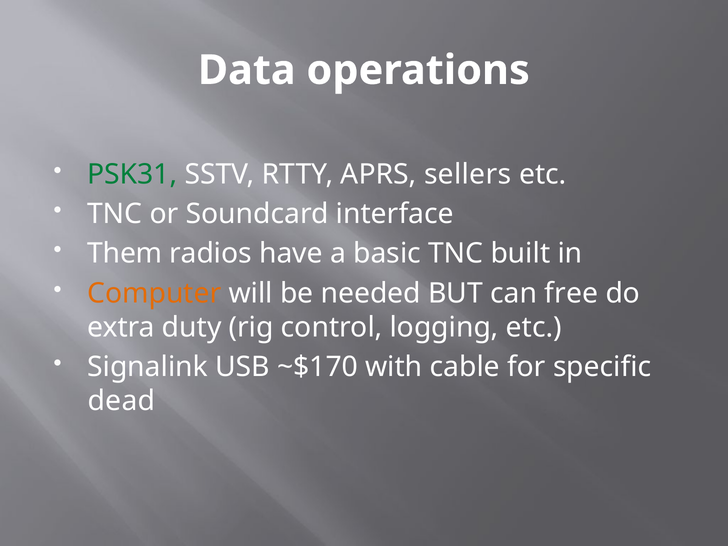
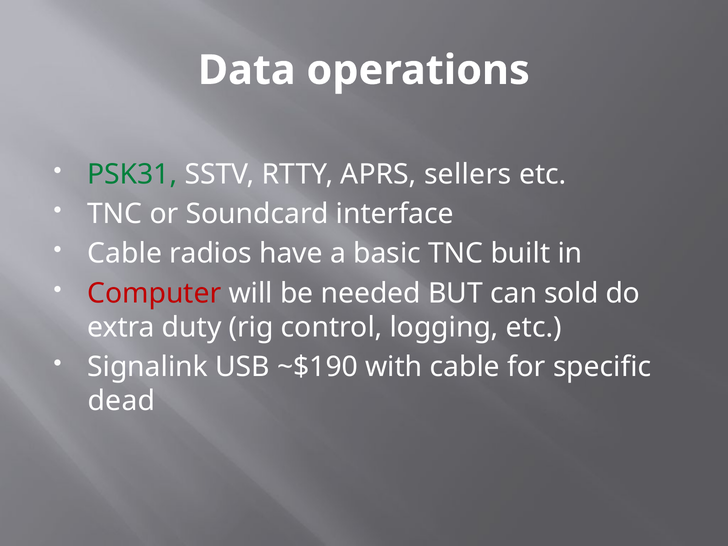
Them: Them -> Cable (125, 254)
Computer colour: orange -> red (154, 293)
free: free -> sold (571, 293)
~$170: ~$170 -> ~$190 (318, 367)
